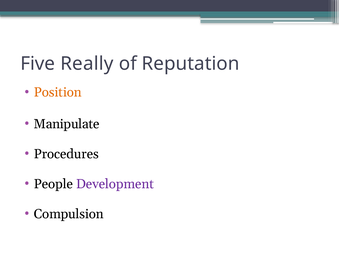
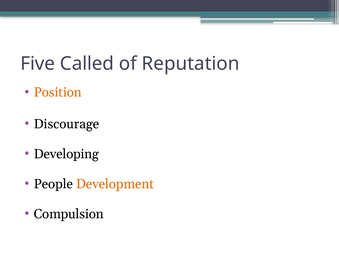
Really: Really -> Called (87, 63)
Manipulate: Manipulate -> Discourage (66, 124)
Procedures: Procedures -> Developing (66, 153)
Development colour: purple -> orange (115, 183)
